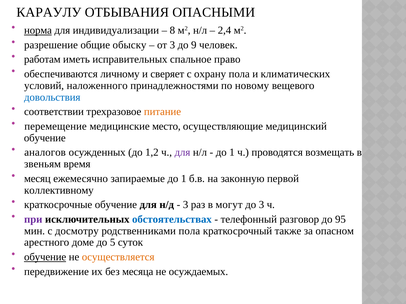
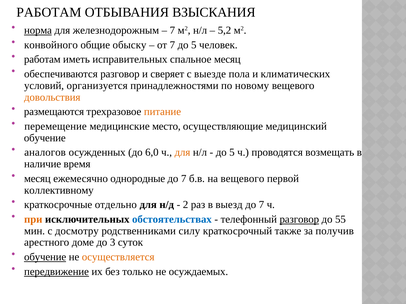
КАРАУЛУ: КАРАУЛУ -> РАБОТАМ (49, 13)
ОПАСНЫМИ: ОПАСНЫМИ -> ВЗЫСКАНИЯ (214, 13)
индивидуализации: индивидуализации -> железнодорожным (116, 30)
8: 8 -> 7 (172, 30)
2,4: 2,4 -> 5,2 (224, 30)
разрешение: разрешение -> конвойного (51, 45)
от 3: 3 -> 7 (172, 45)
9: 9 -> 5 (194, 45)
спальное право: право -> месяц (227, 60)
обеспечиваются личному: личному -> разговор (120, 74)
охрану: охрану -> выезде (210, 74)
наложенного: наложенного -> организуется (97, 86)
довольствия colour: blue -> orange (52, 97)
соответствии: соответствии -> размещаются (54, 112)
1,2: 1,2 -> 6,0 (152, 153)
для colour: purple -> orange (182, 153)
1: 1 -> 5 (232, 153)
звеньям: звеньям -> наличие (43, 164)
запираемые: запираемые -> однородные (138, 179)
1: 1 -> 7 (184, 179)
на законную: законную -> вещевого (242, 179)
краткосрочные обучение: обучение -> отдельно (116, 205)
3: 3 -> 2 (186, 205)
могут: могут -> выезд (229, 205)
3: 3 -> 7 (261, 205)
при colour: purple -> orange (33, 220)
разговор underline: none -> present (299, 220)
95: 95 -> 55 (340, 220)
родственниками пола: пола -> силу (189, 231)
опасном: опасном -> получив (335, 231)
5: 5 -> 3 (113, 243)
передвижение underline: none -> present (57, 272)
месяца: месяца -> только (138, 272)
